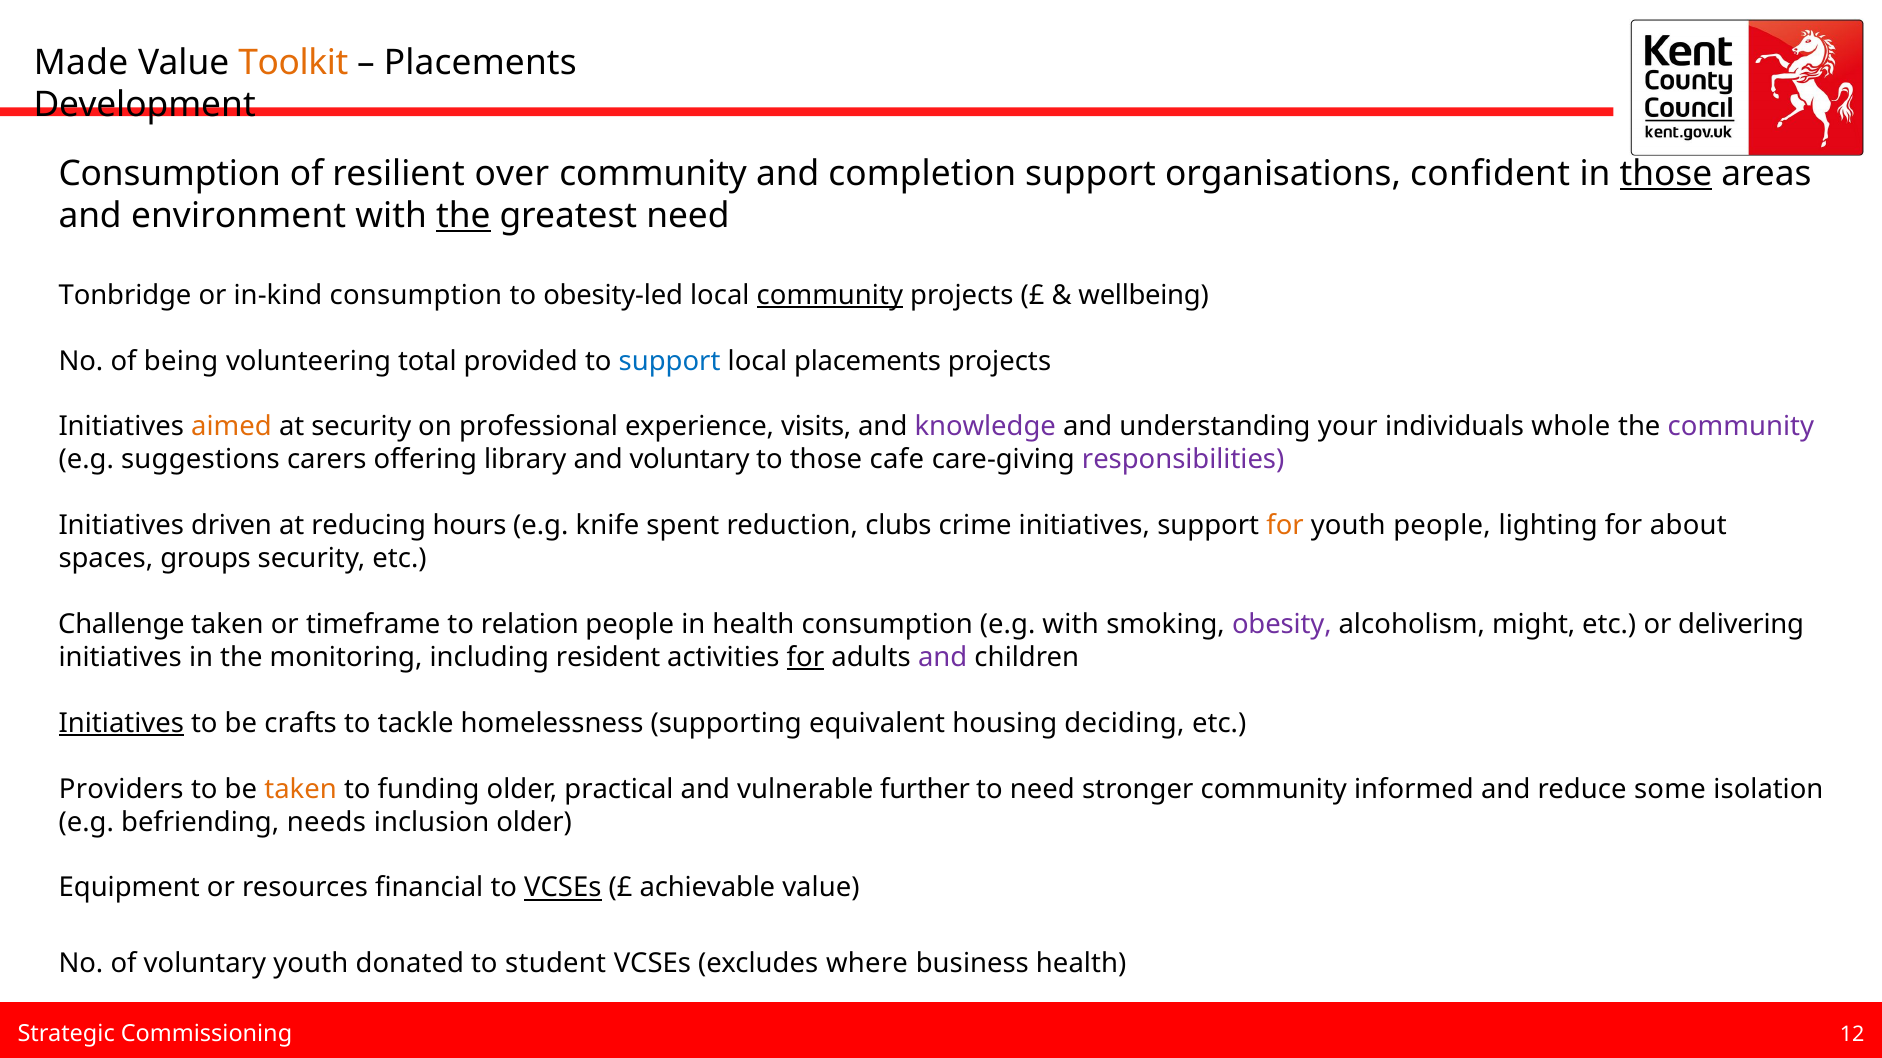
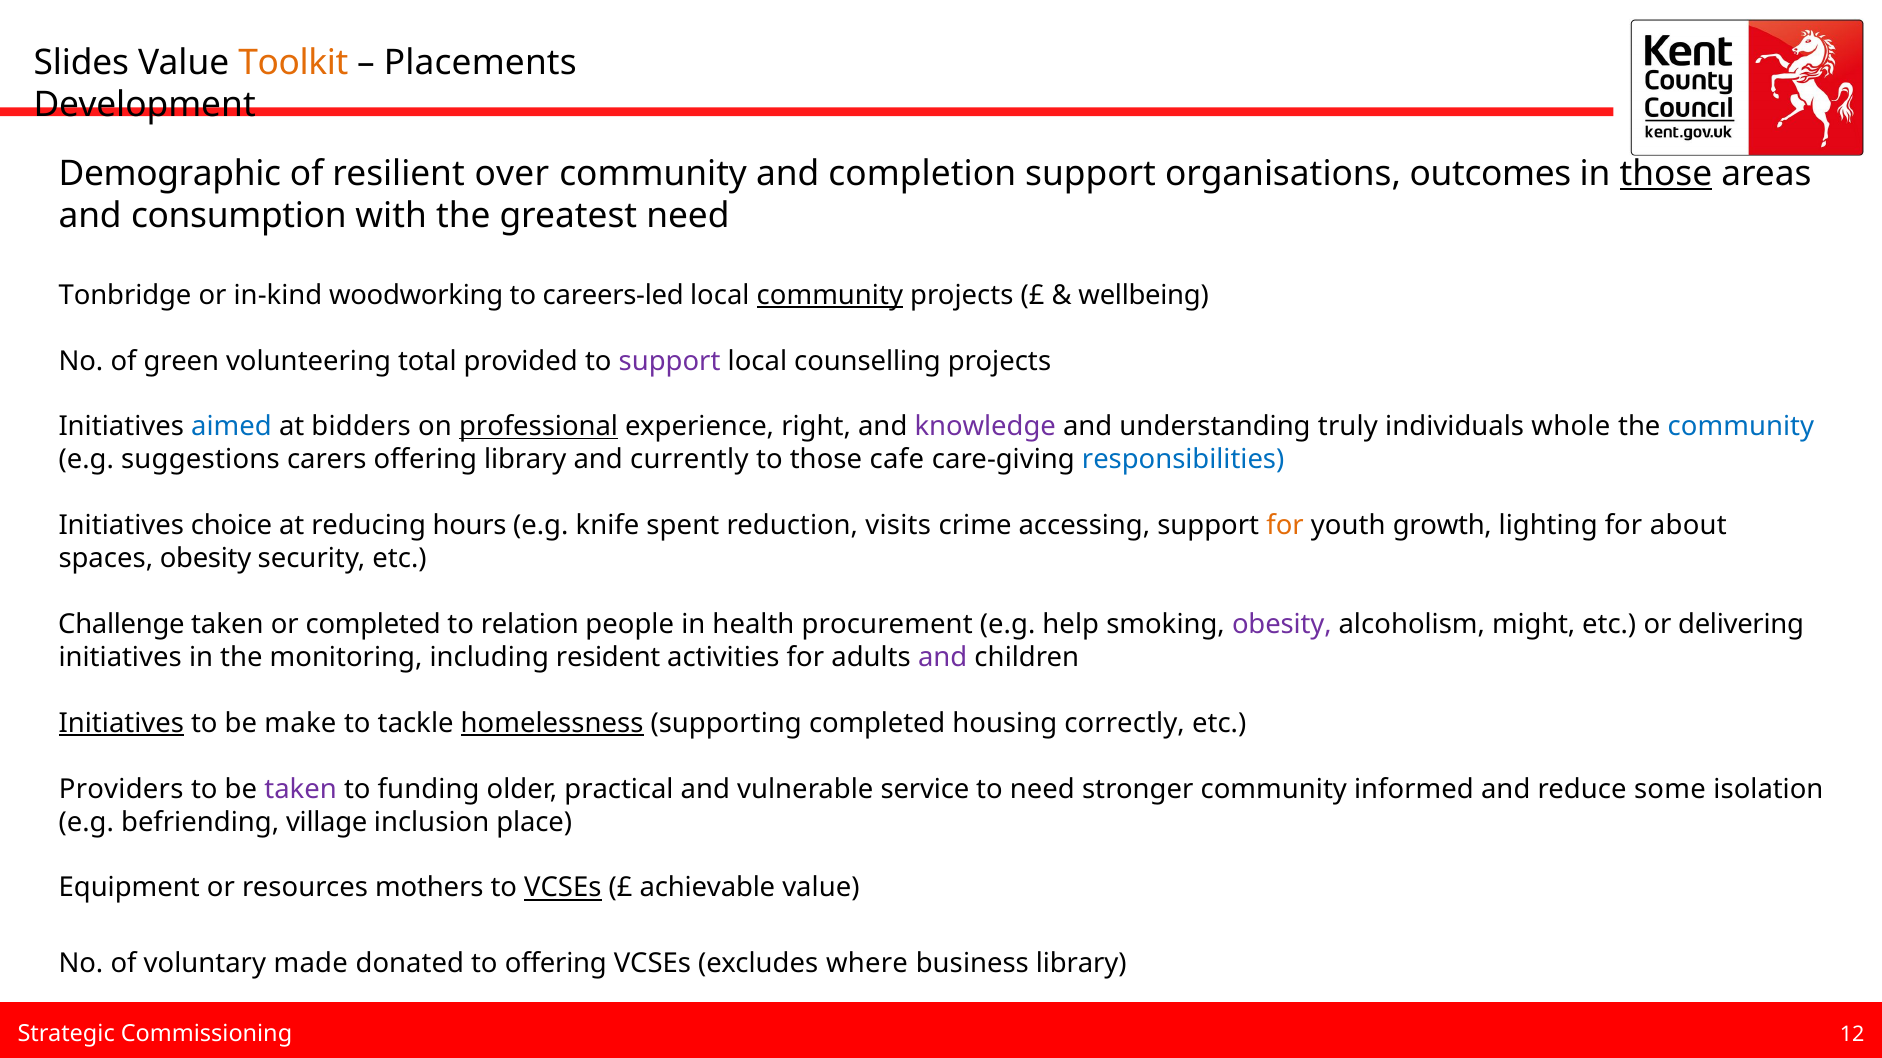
Made: Made -> Slides (81, 63)
Consumption: Consumption -> Demographic (170, 174)
confident: confident -> outcomes (1490, 174)
environment: environment -> consumption (239, 216)
the underline: present -> none (463, 216)
in-kind consumption: consumption -> woodworking (416, 295)
obesity-led: obesity-led -> careers-led (613, 295)
being: being -> green (181, 361)
support colour: blue -> purple (670, 361)
local placements: placements -> counselling (868, 361)
aimed colour: orange -> blue (231, 427)
at security: security -> bidders (361, 427)
professional underline: none -> present (539, 427)
visits: visits -> right (816, 427)
your: your -> truly (1348, 427)
community colour: purple -> blue (1741, 427)
and voluntary: voluntary -> currently (689, 460)
responsibilities colour: purple -> blue (1183, 460)
driven: driven -> choice (232, 526)
clubs: clubs -> visits (898, 526)
crime initiatives: initiatives -> accessing (1084, 526)
youth people: people -> growth (1442, 526)
spaces groups: groups -> obesity (206, 559)
or timeframe: timeframe -> completed (373, 625)
health consumption: consumption -> procurement (887, 625)
e.g with: with -> help (1071, 625)
for underline: present -> none (805, 658)
crafts: crafts -> make (300, 724)
homelessness underline: none -> present (552, 724)
supporting equivalent: equivalent -> completed (877, 724)
deciding: deciding -> correctly (1125, 724)
taken colour: orange -> purple (301, 790)
further: further -> service (925, 790)
needs: needs -> village (327, 823)
inclusion older: older -> place (534, 823)
financial: financial -> mothers (429, 888)
voluntary youth: youth -> made (311, 964)
to student: student -> offering (556, 964)
business health: health -> library (1081, 964)
